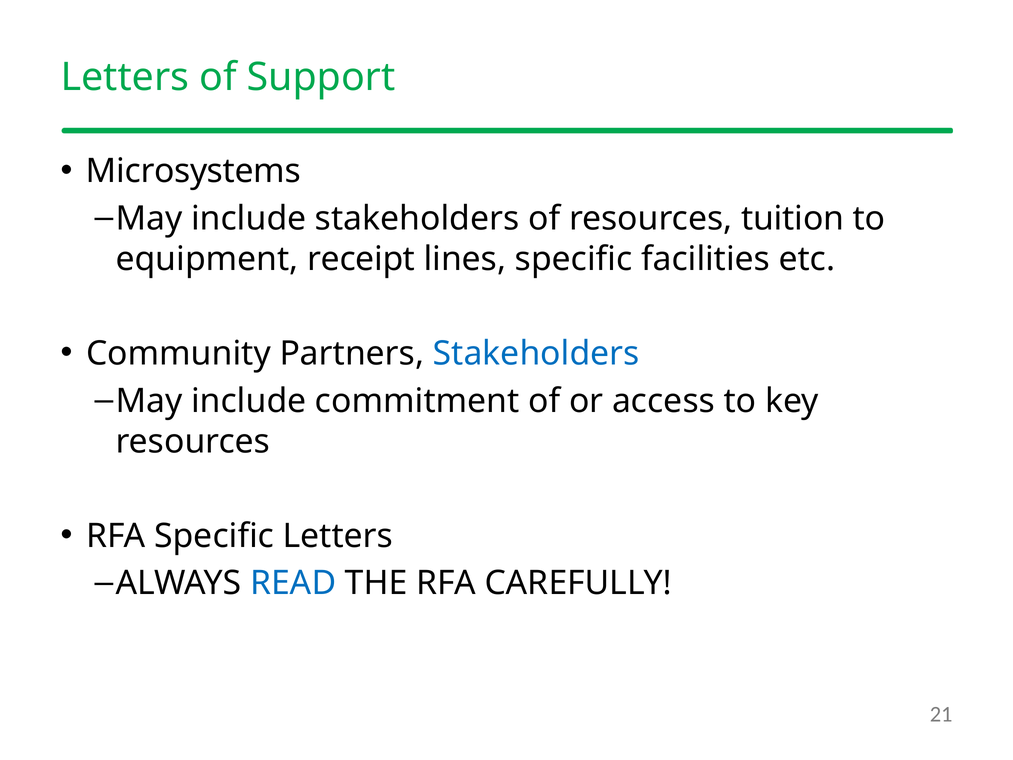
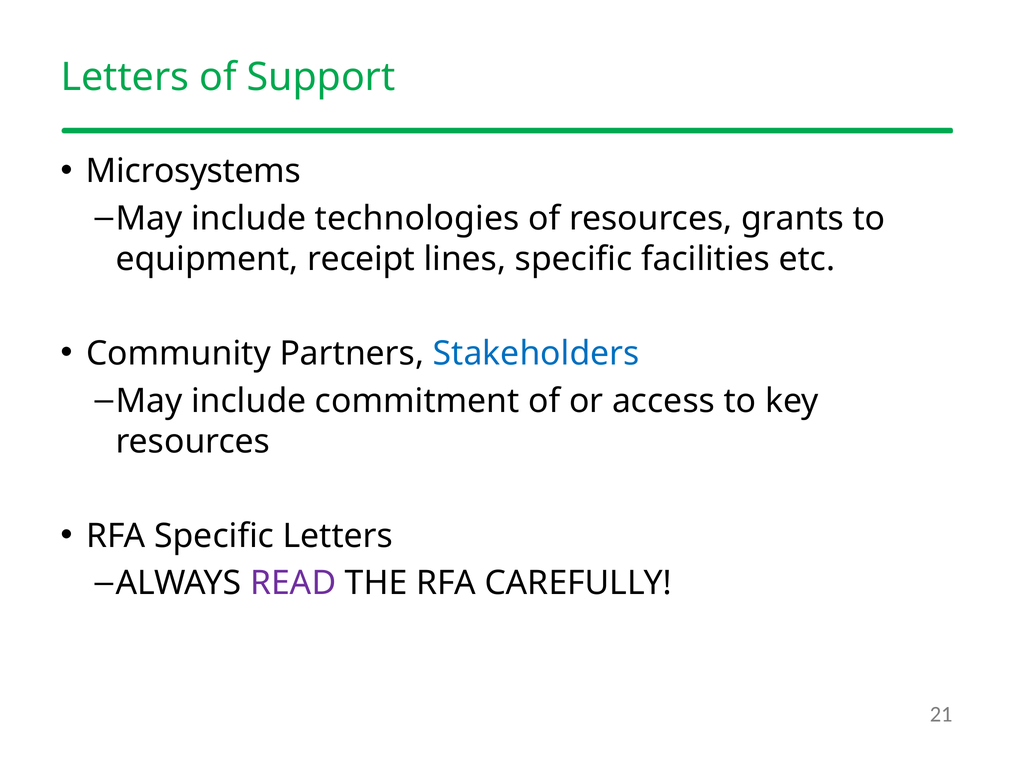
include stakeholders: stakeholders -> technologies (417, 218)
tuition: tuition -> grants (793, 218)
READ colour: blue -> purple (293, 583)
